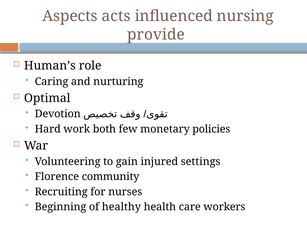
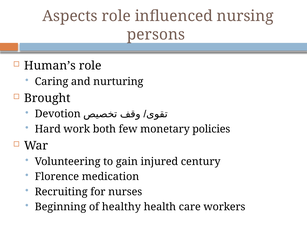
Aspects acts: acts -> role (116, 16)
provide: provide -> persons (156, 35)
Optimal: Optimal -> Brought (47, 98)
settings: settings -> century (201, 162)
community: community -> medication (110, 177)
